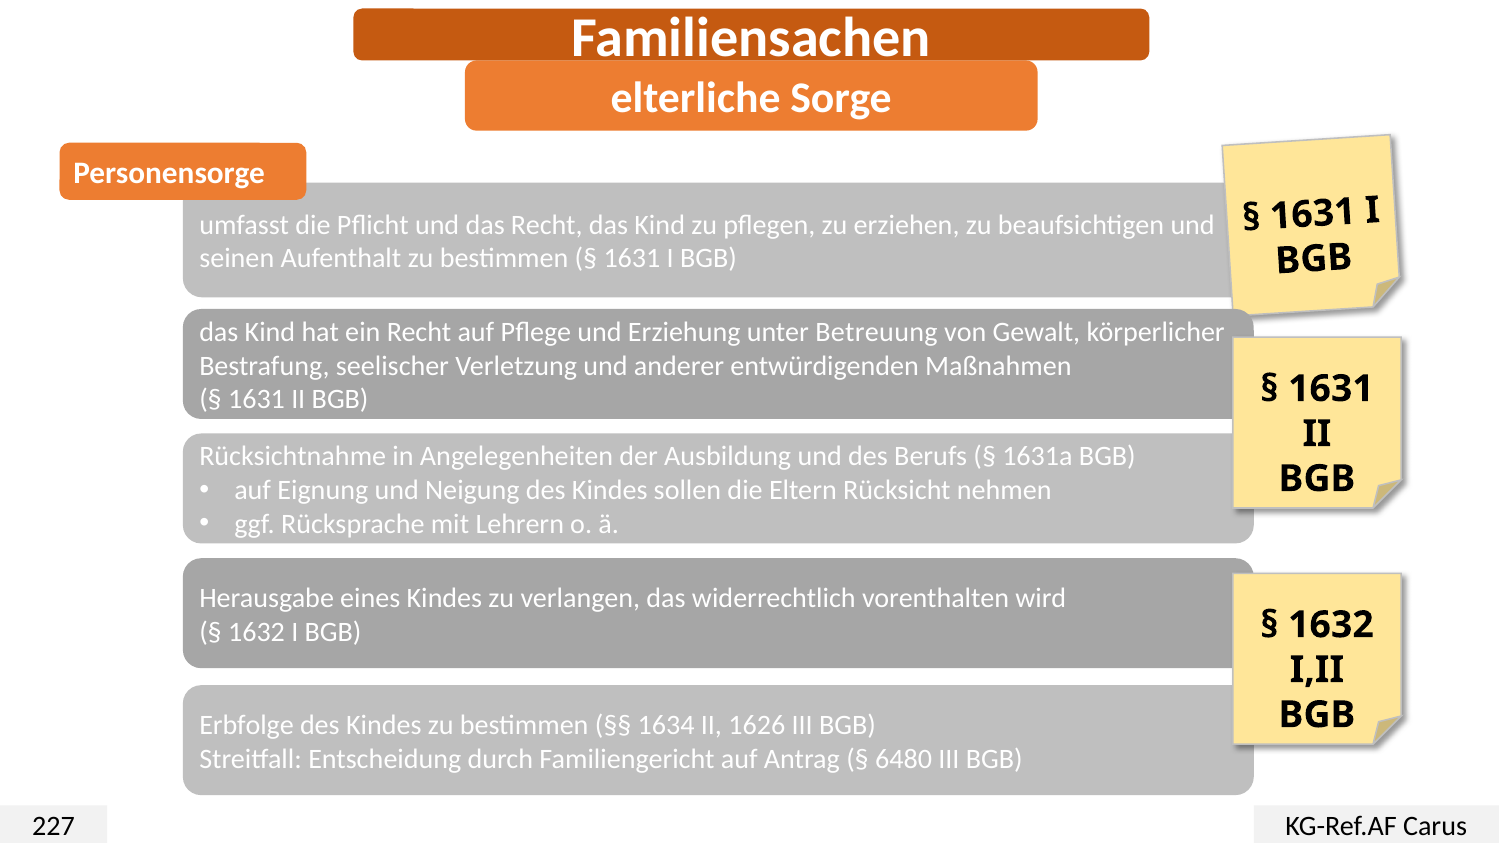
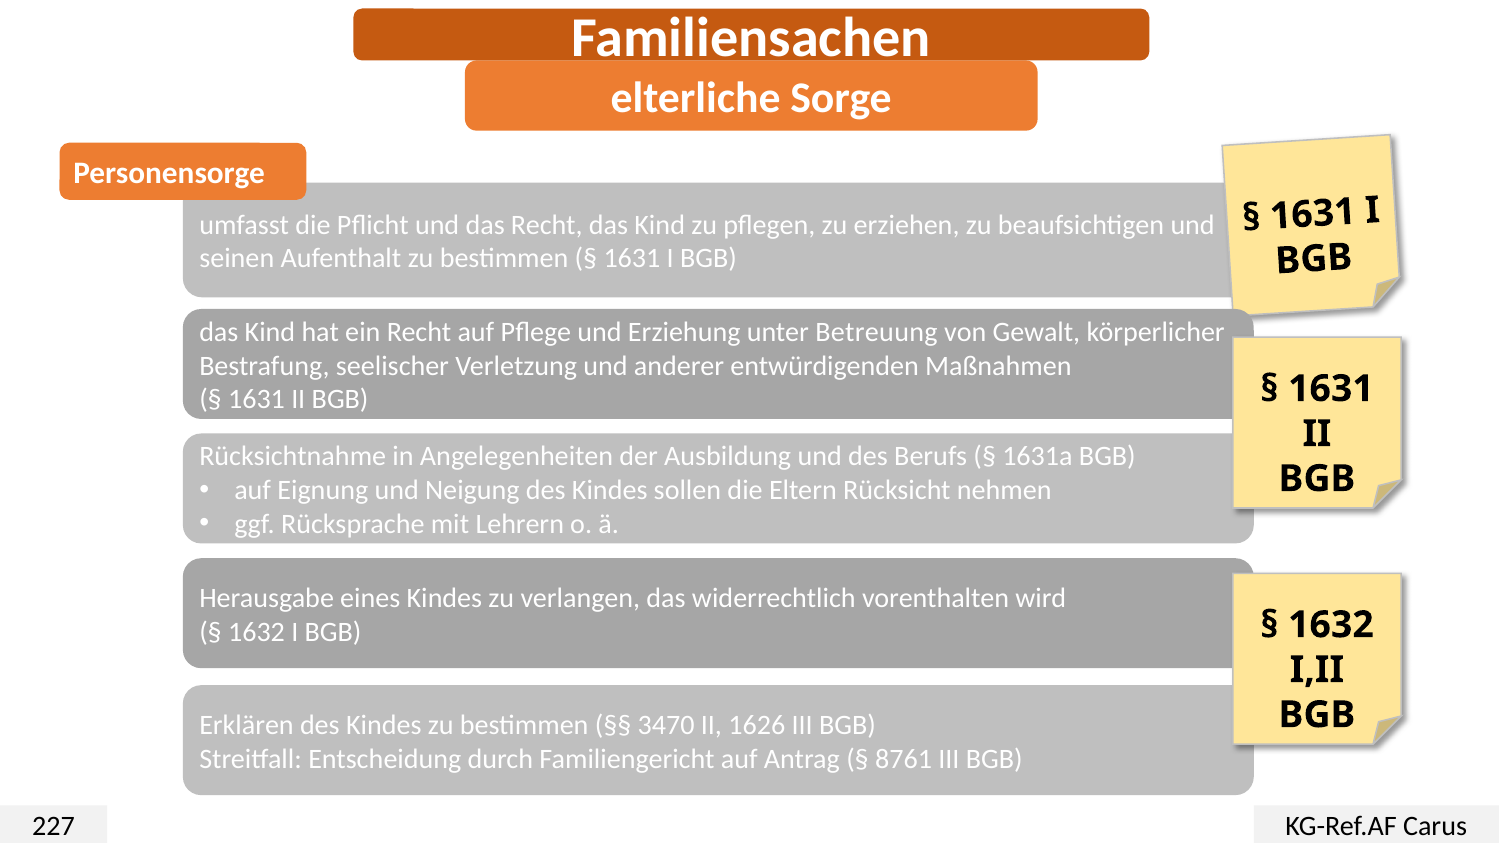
Erbfolge: Erbfolge -> Erklären (246, 725)
1634: 1634 -> 3470 (666, 725)
6480: 6480 -> 8761 (904, 759)
